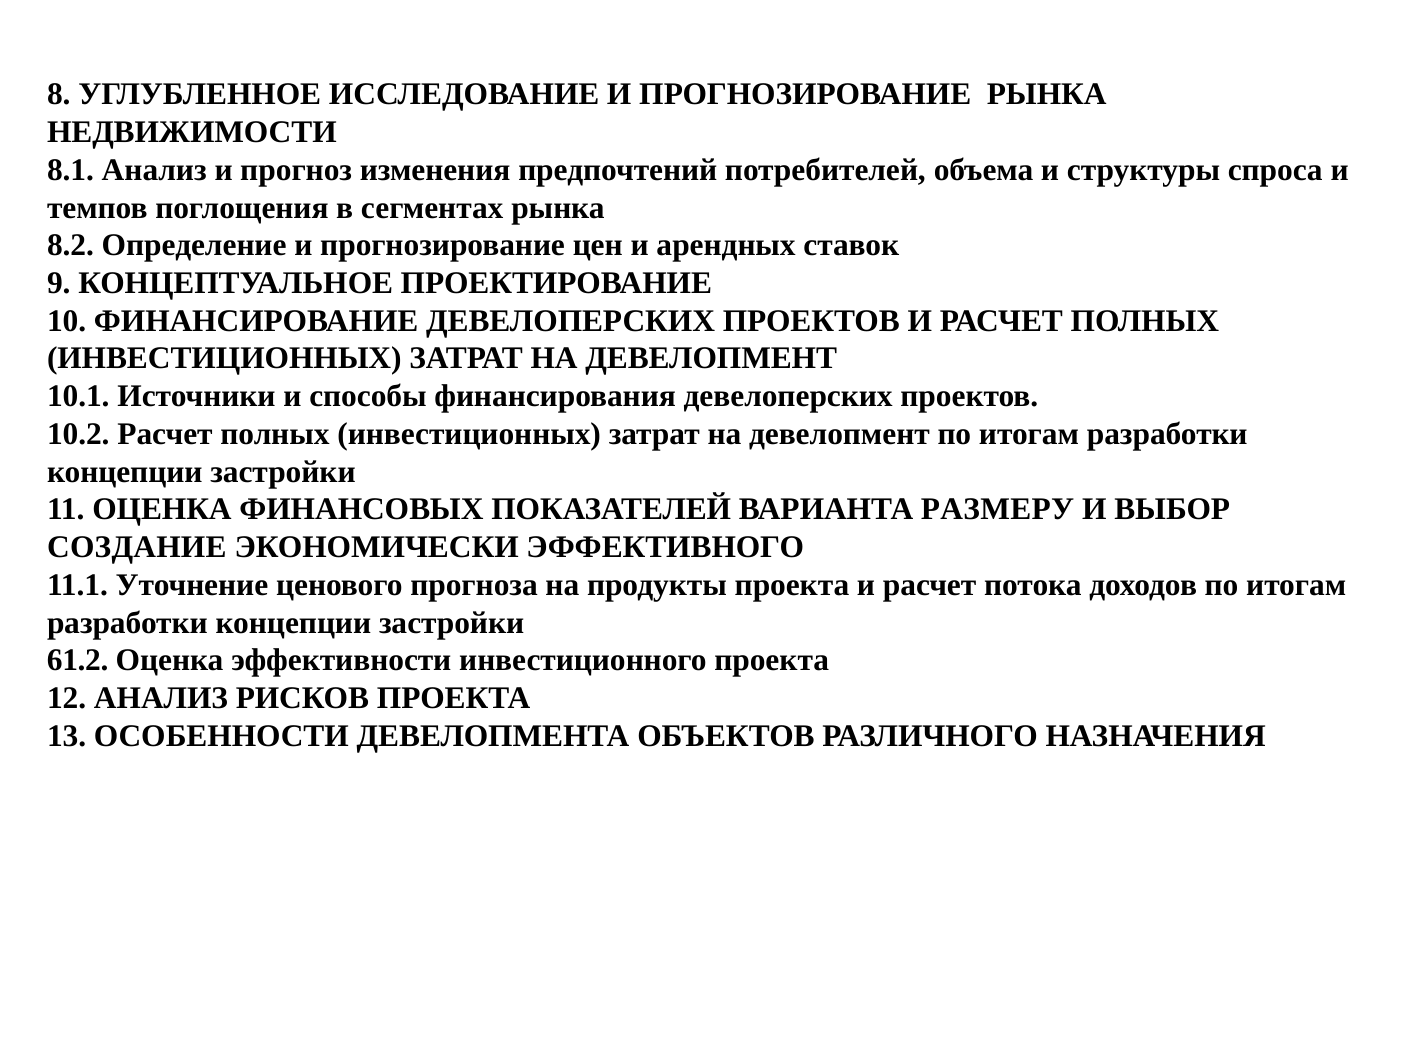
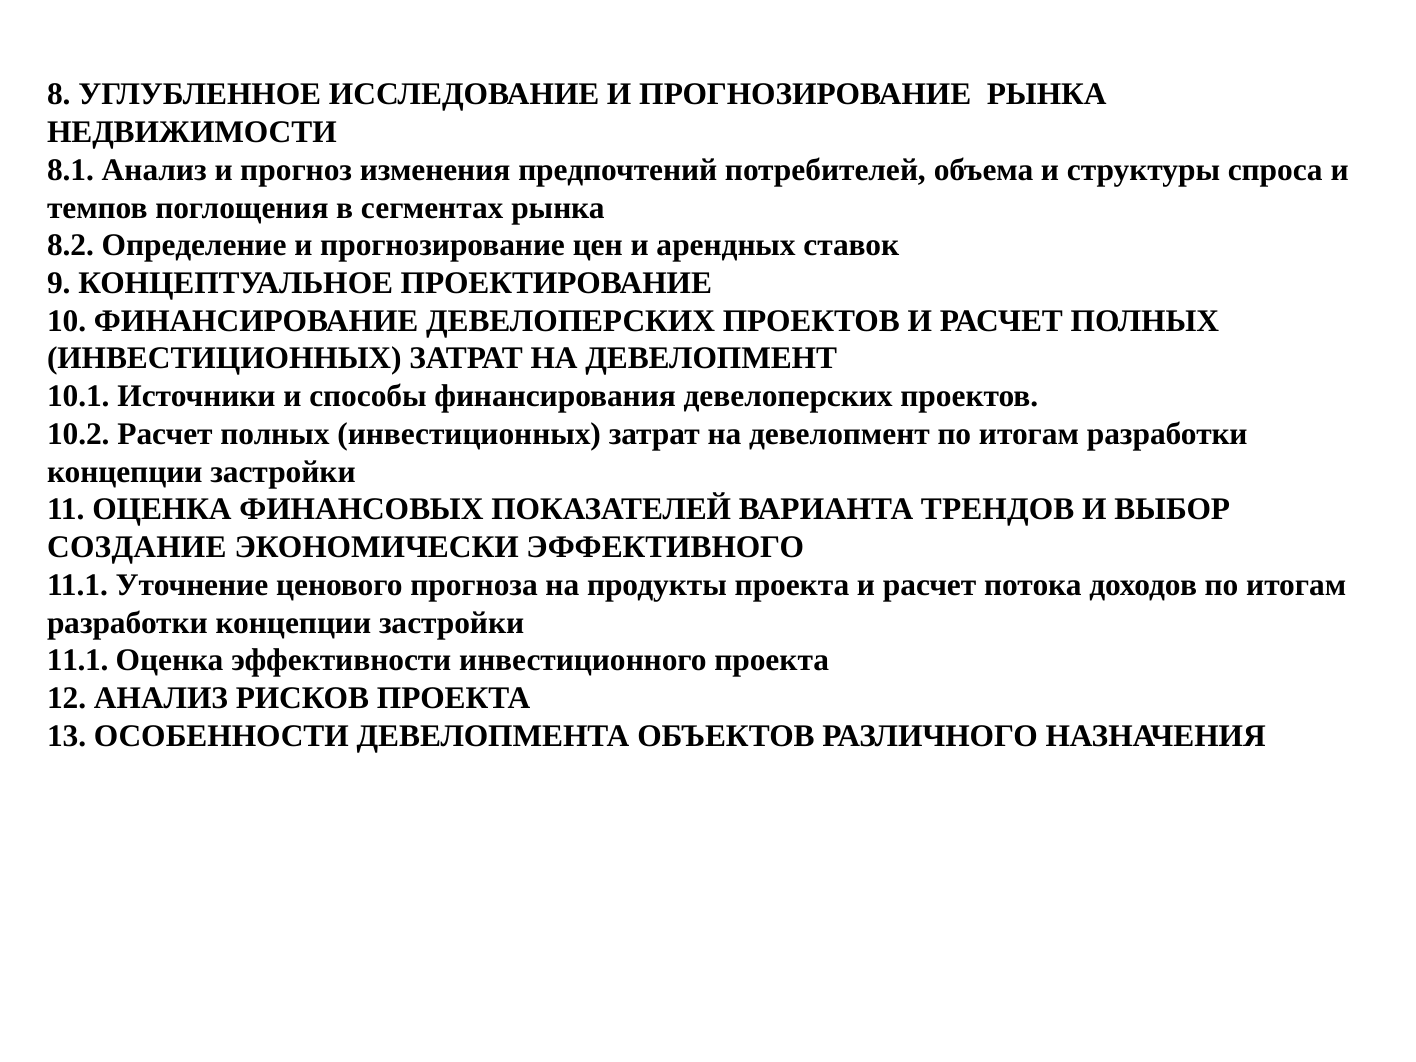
РАЗМЕРУ: РАЗМЕРУ -> ТРЕНДОВ (998, 510)
61.2: 61.2 -> 11.1 (78, 661)
